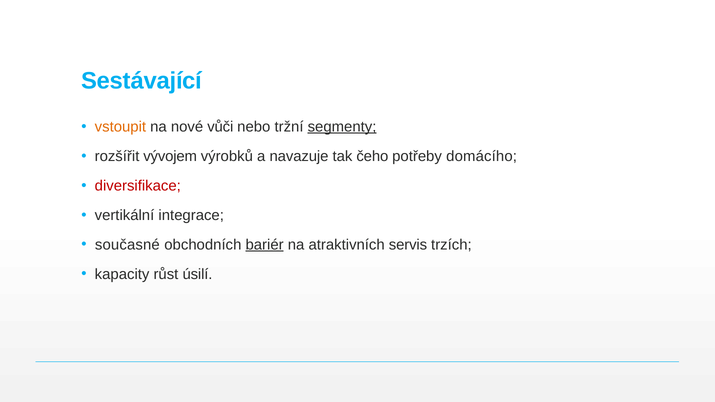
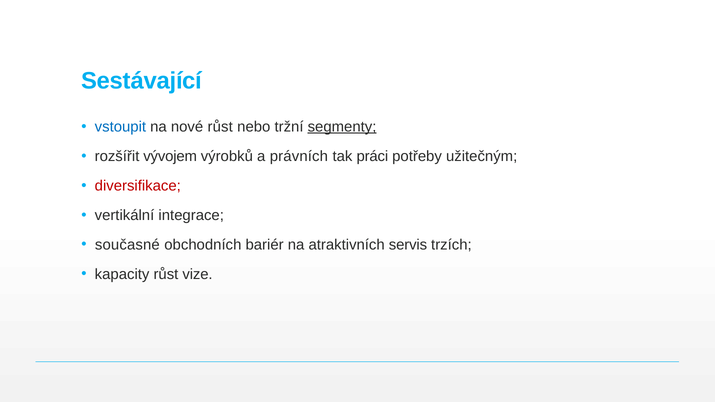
vstoupit colour: orange -> blue (120, 127)
nové vůči: vůči -> růst (220, 127)
navazuje: navazuje -> právních (299, 156)
čeho: čeho -> práci (372, 156)
domácího: domácího -> užitečným (482, 156)
bariér underline: present -> none (265, 245)
úsilí: úsilí -> vize (198, 274)
